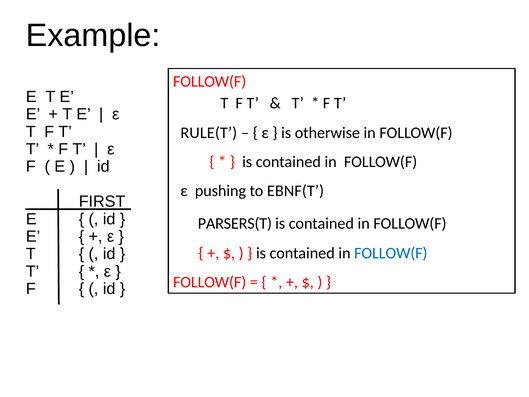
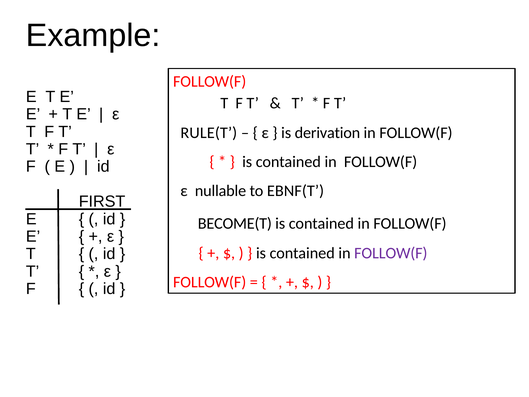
otherwise: otherwise -> derivation (327, 133)
pushing: pushing -> nullable (221, 191)
PARSERS(T: PARSERS(T -> BECOME(T (235, 223)
FOLLOW(F colour: blue -> purple (391, 253)
